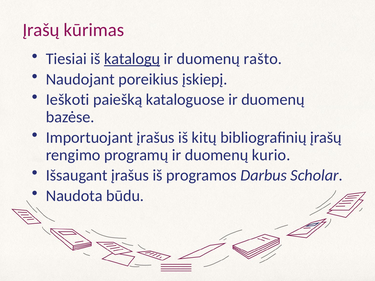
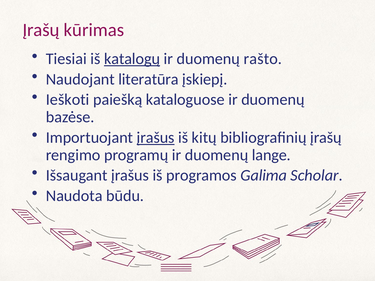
poreikius: poreikius -> literatūra (149, 79)
įrašus underline: none -> present (156, 138)
kurio: kurio -> lange (271, 155)
Darbus: Darbus -> Galima (264, 176)
